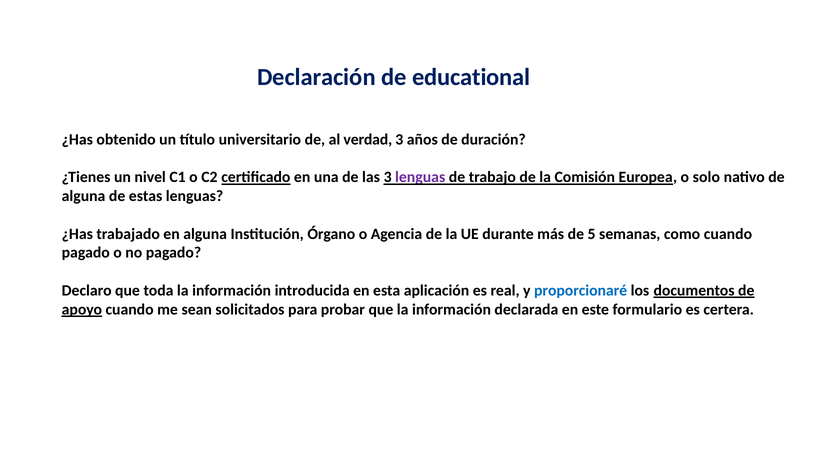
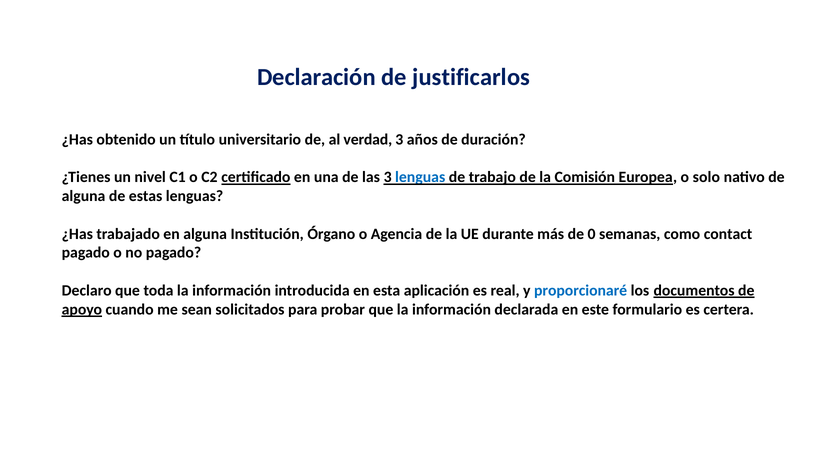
educational: educational -> justificarlos (471, 77)
lenguas colour: purple -> blue (420, 177)
5: 5 -> 0 (592, 234)
como cuando: cuando -> contact (728, 234)
